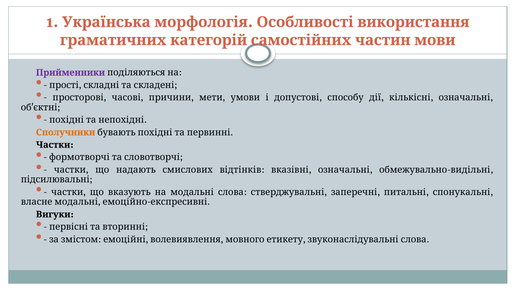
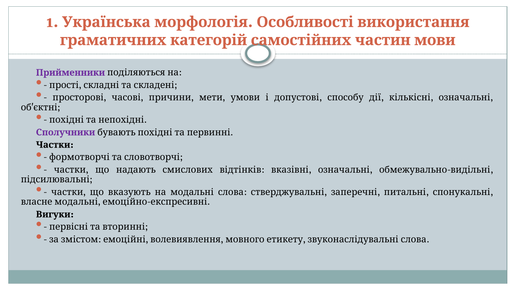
Сполучники colour: orange -> purple (66, 132)
